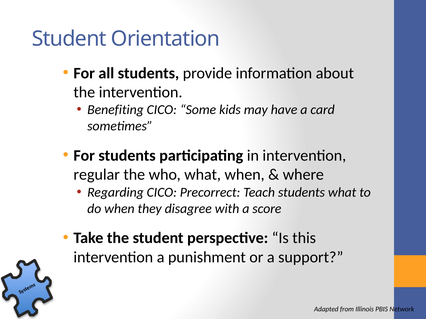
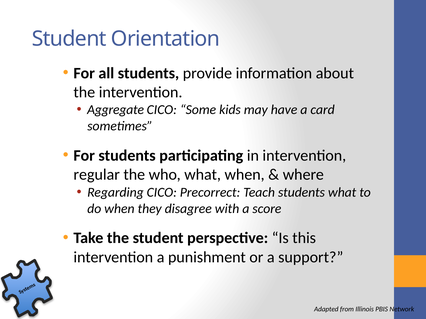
Benefiting: Benefiting -> Aggregate (116, 110)
